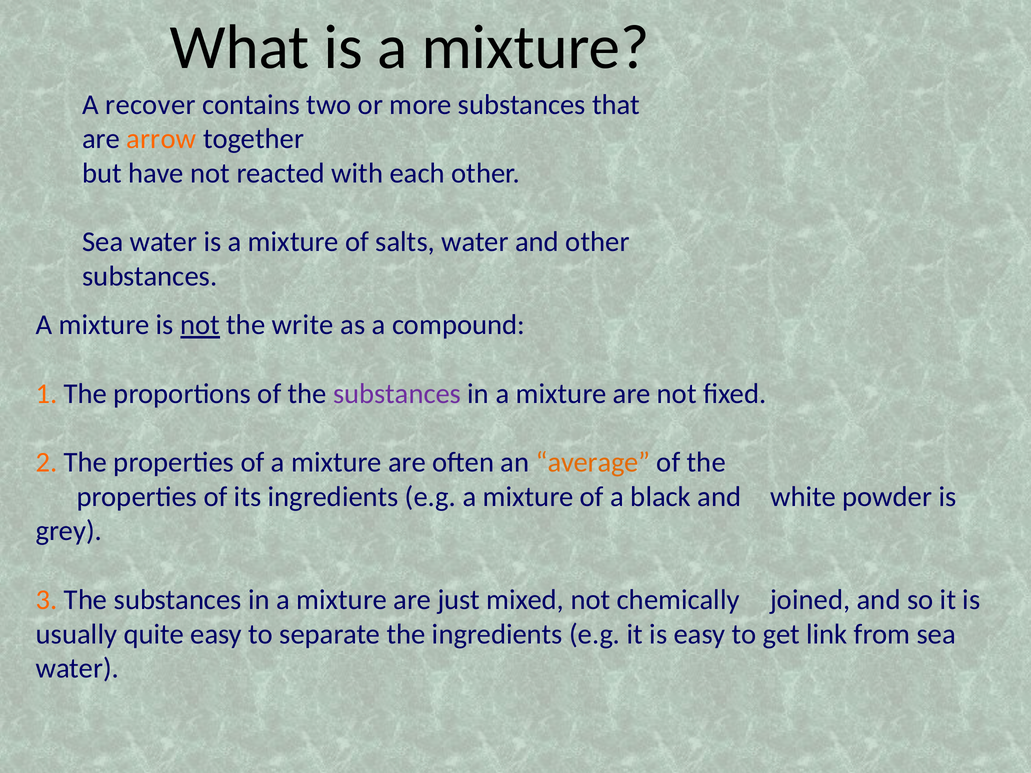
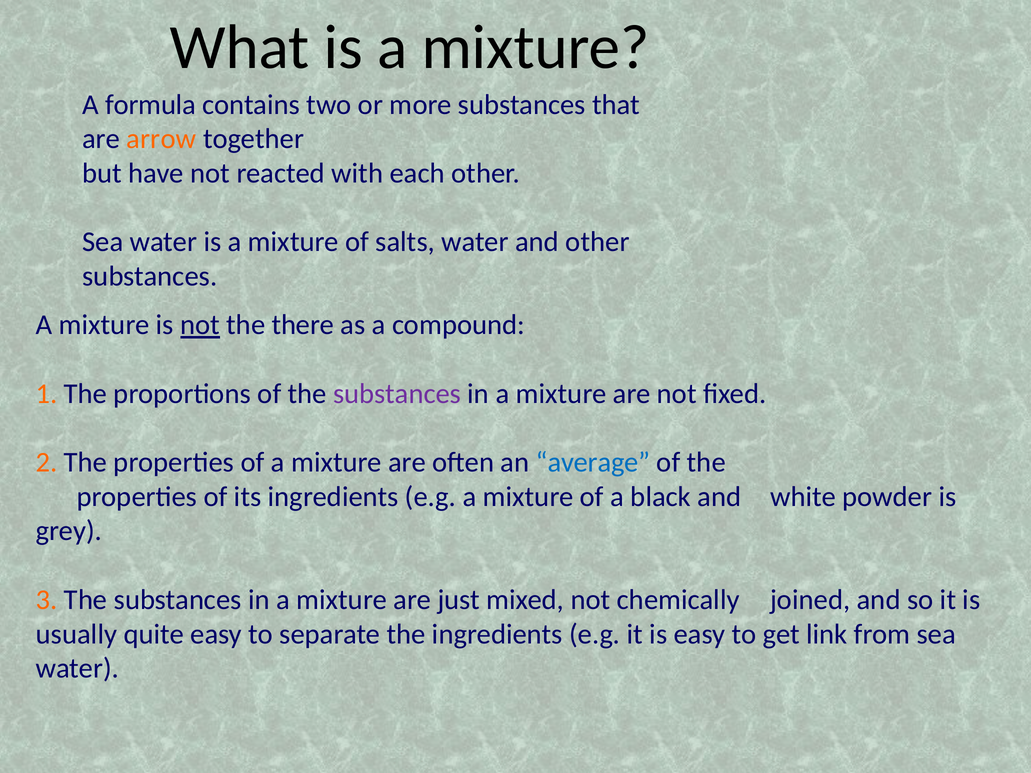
recover: recover -> formula (151, 105)
write: write -> there (303, 325)
average colour: orange -> blue (593, 462)
